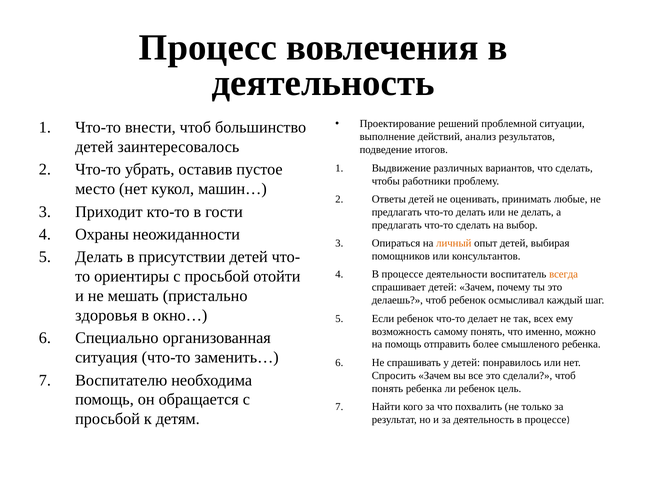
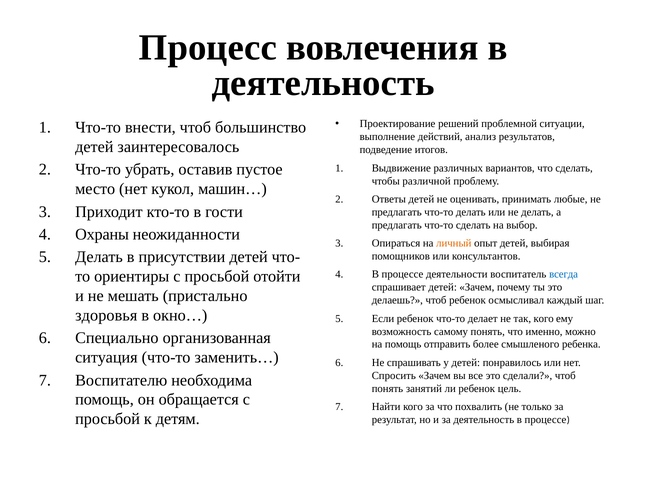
работники: работники -> различной (427, 181)
всегда colour: orange -> blue (564, 274)
так всех: всех -> кого (544, 318)
понять ребенка: ребенка -> занятий (424, 388)
